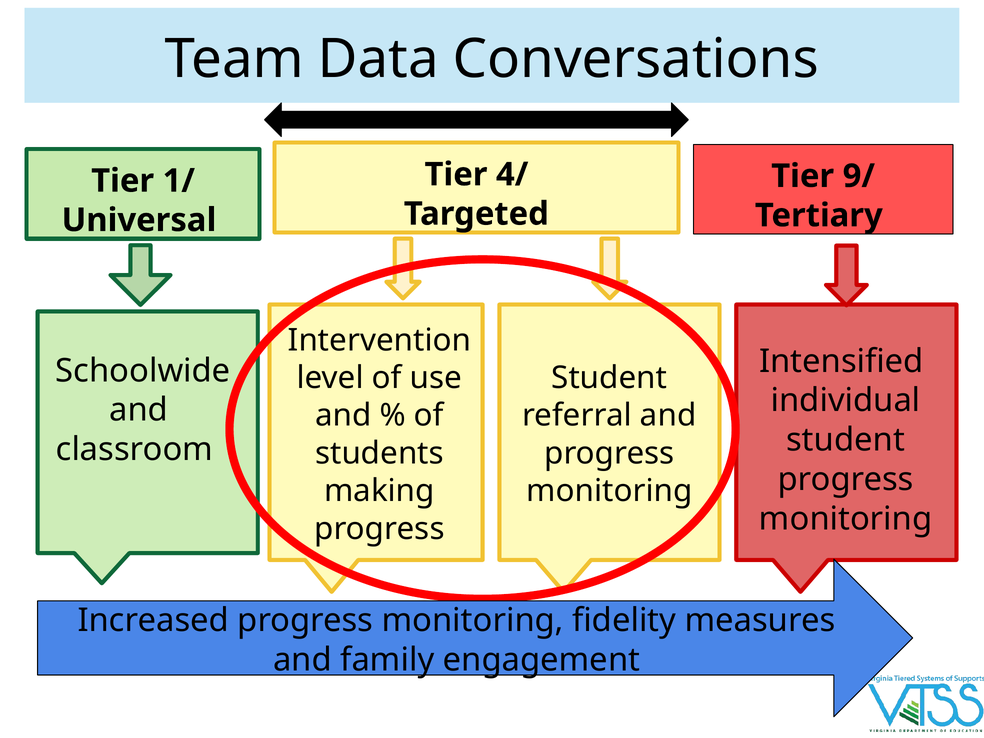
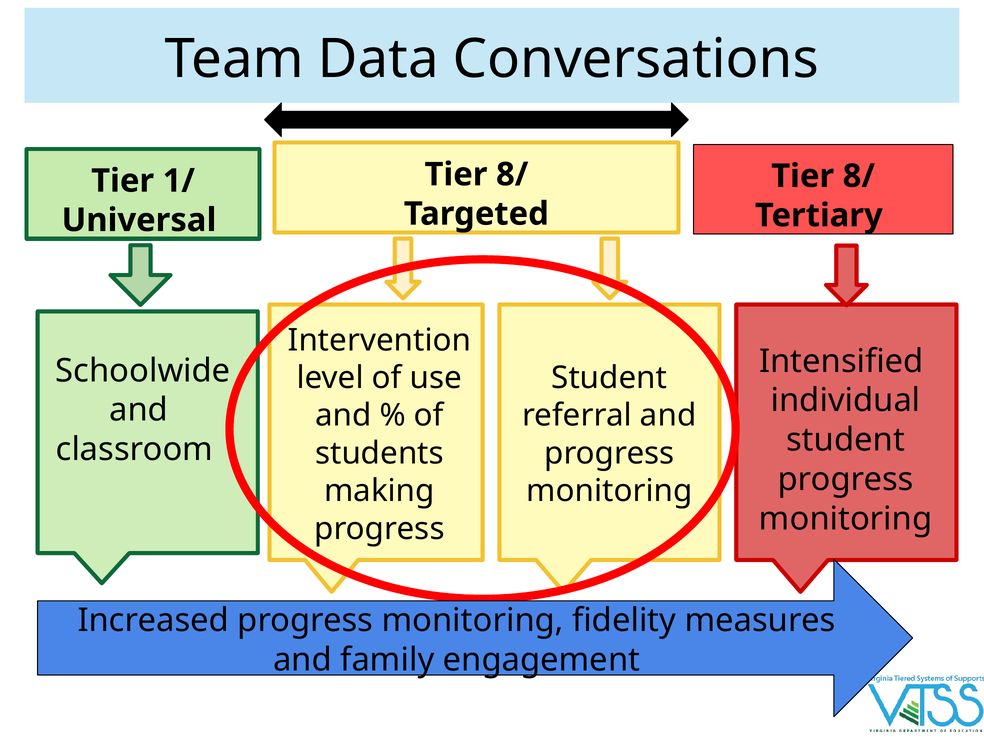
4/: 4/ -> 8/ (512, 175)
9/: 9/ -> 8/ (859, 176)
